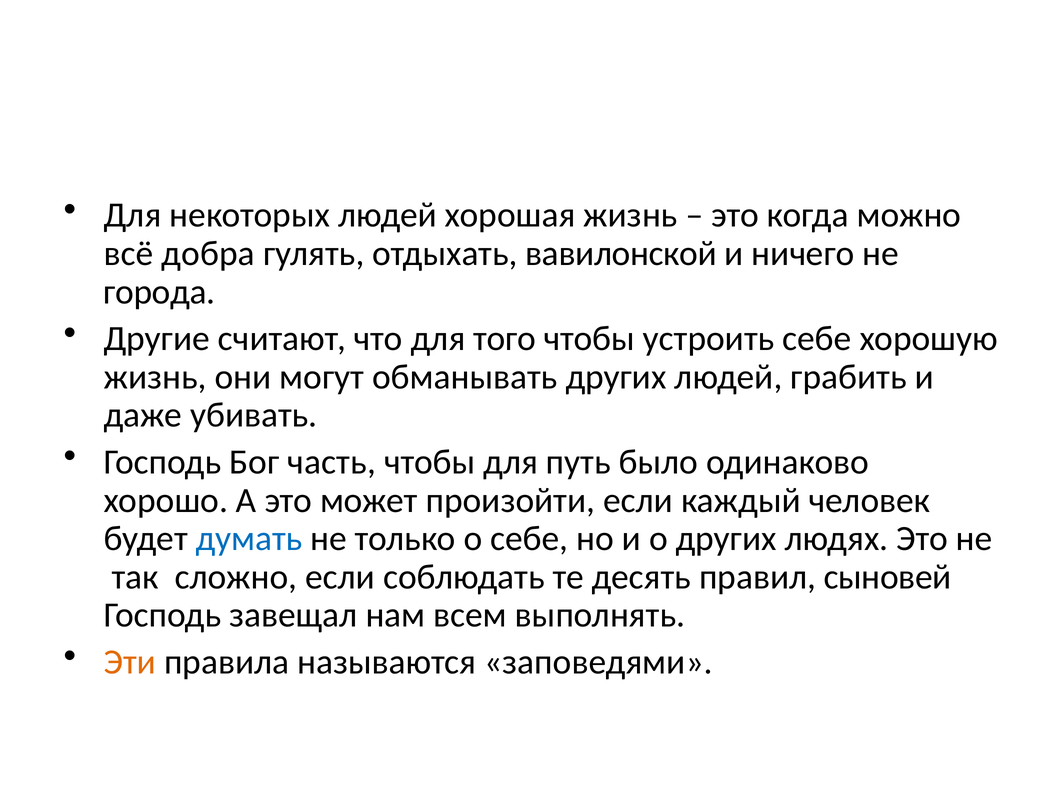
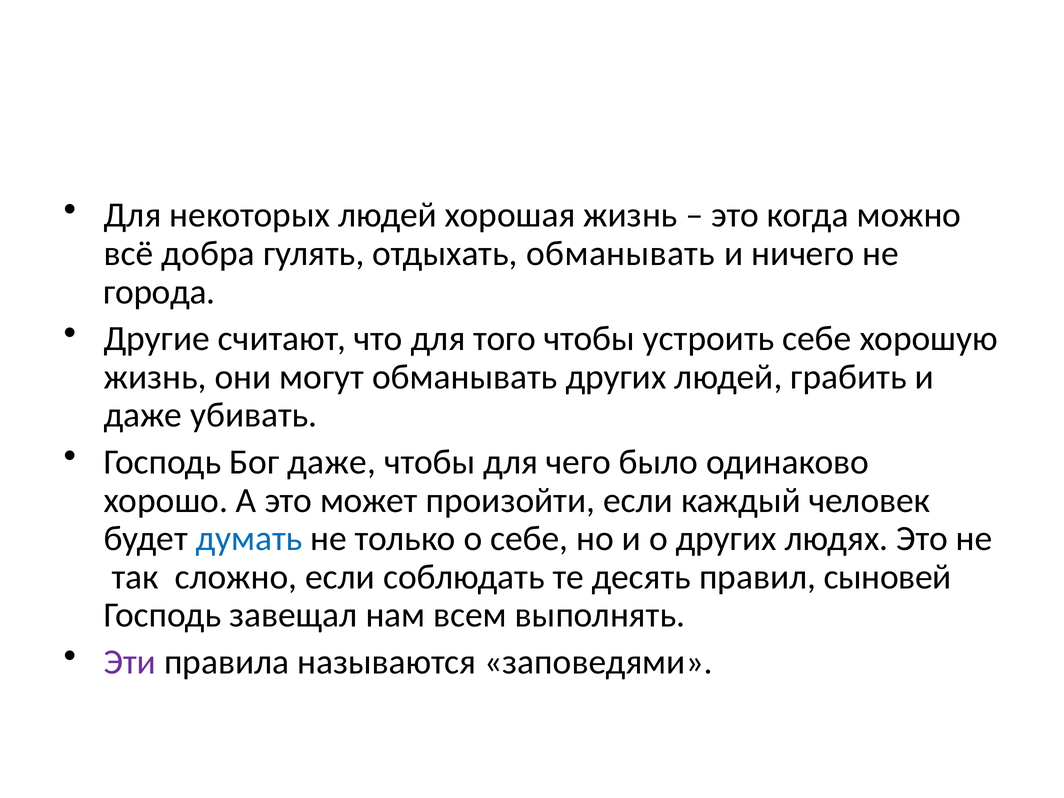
отдыхать вавилонской: вавилонской -> обманывать (621, 254)
Бог часть: часть -> даже (332, 462)
путь: путь -> чего (578, 462)
Эти colour: orange -> purple (130, 662)
